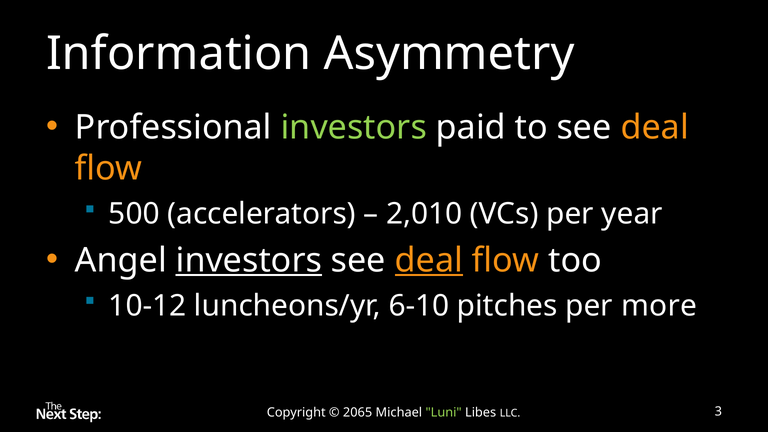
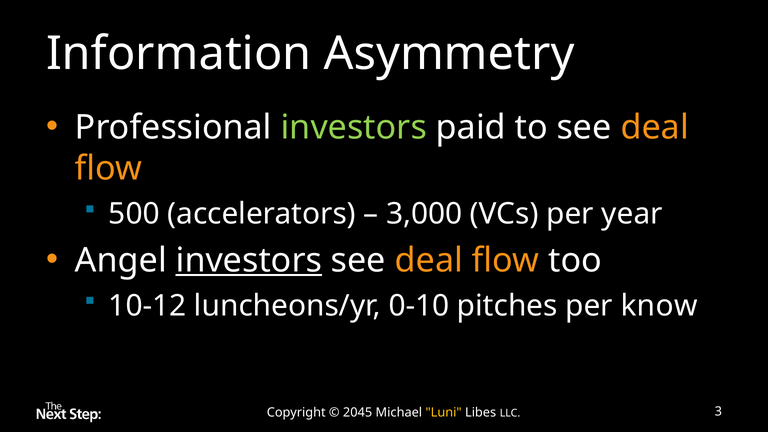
2,010: 2,010 -> 3,000 (424, 214)
deal underline: present -> none (429, 260)
6-10: 6-10 -> 0-10 (419, 306)
more: more -> know (659, 306)
2065: 2065 -> 2045 (358, 413)
Luni colour: light green -> yellow (444, 413)
